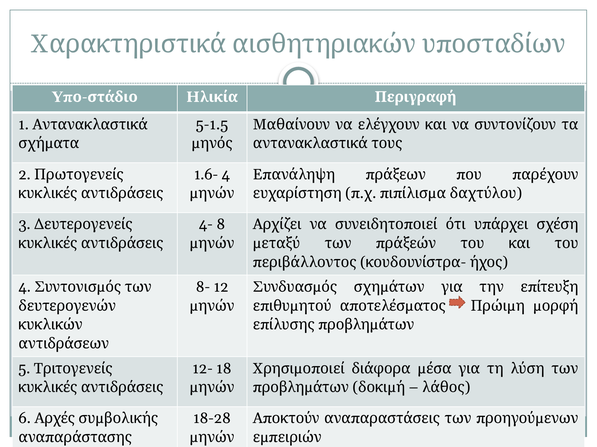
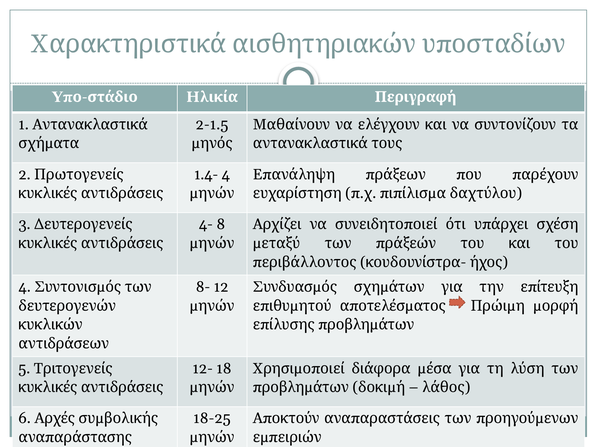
5-1.5: 5-1.5 -> 2-1.5 (212, 125)
1.6-: 1.6- -> 1.4- (206, 175)
18-28: 18-28 -> 18-25 (212, 419)
